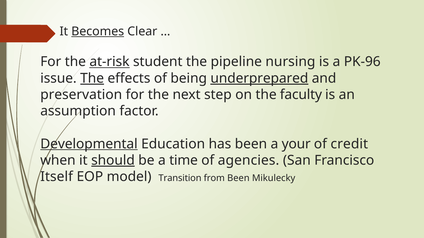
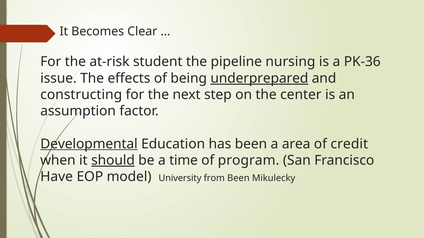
Becomes underline: present -> none (98, 31)
at-risk underline: present -> none (109, 62)
PK-96: PK-96 -> PK-36 (362, 62)
The underline: present -> none (92, 78)
preservation: preservation -> constructing (81, 95)
faculty: faculty -> center (301, 95)
your: your -> area (296, 144)
agencies: agencies -> program (249, 161)
Itself: Itself -> Have (57, 177)
Transition: Transition -> University (180, 178)
